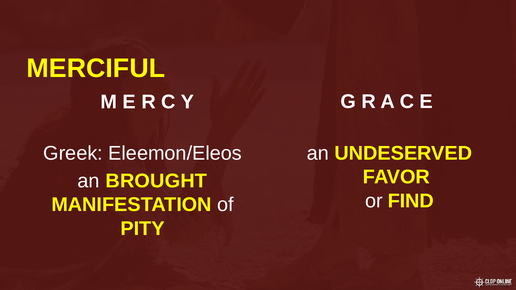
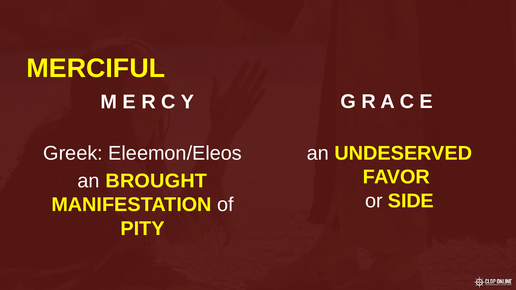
FIND: FIND -> SIDE (411, 201)
